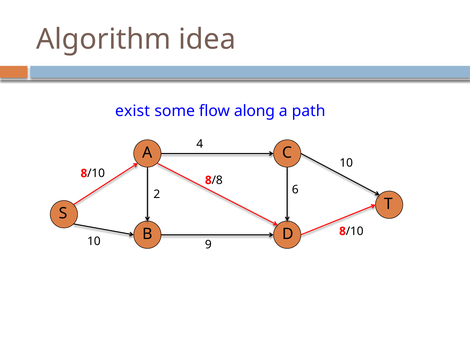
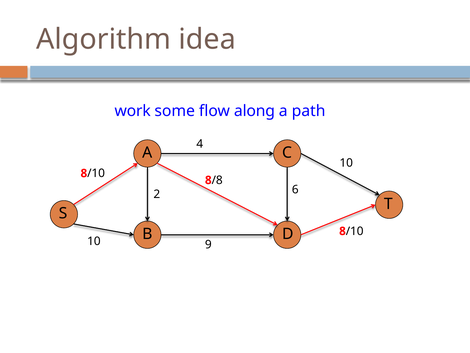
exist: exist -> work (133, 111)
